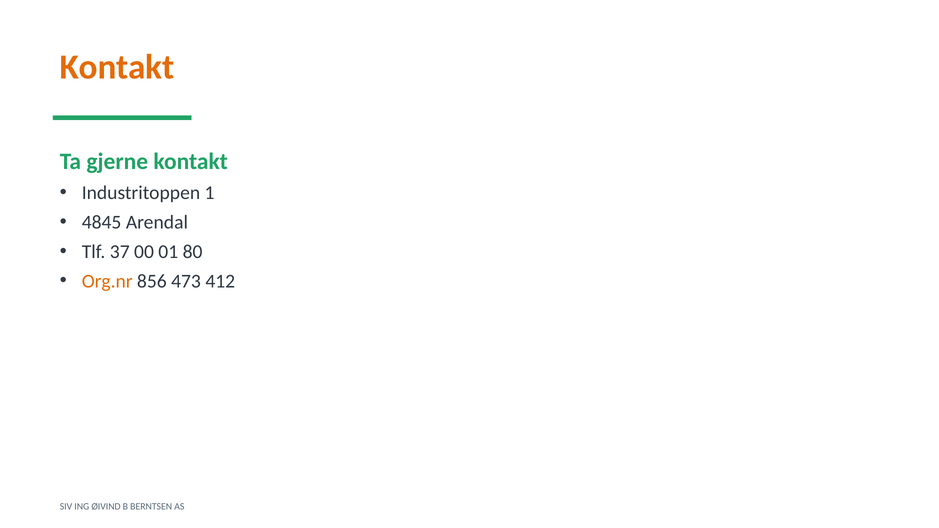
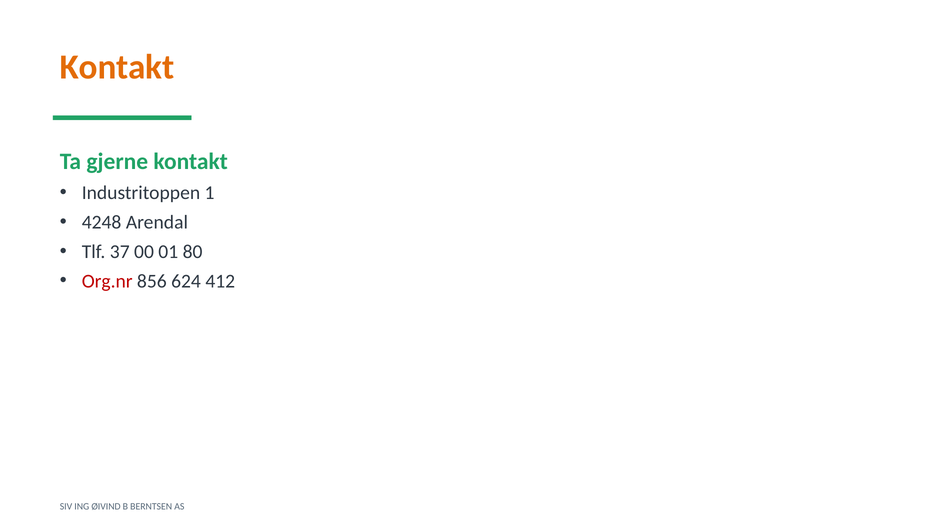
4845: 4845 -> 4248 (102, 222)
Org.nr colour: orange -> red (107, 281)
473: 473 -> 624 (186, 281)
